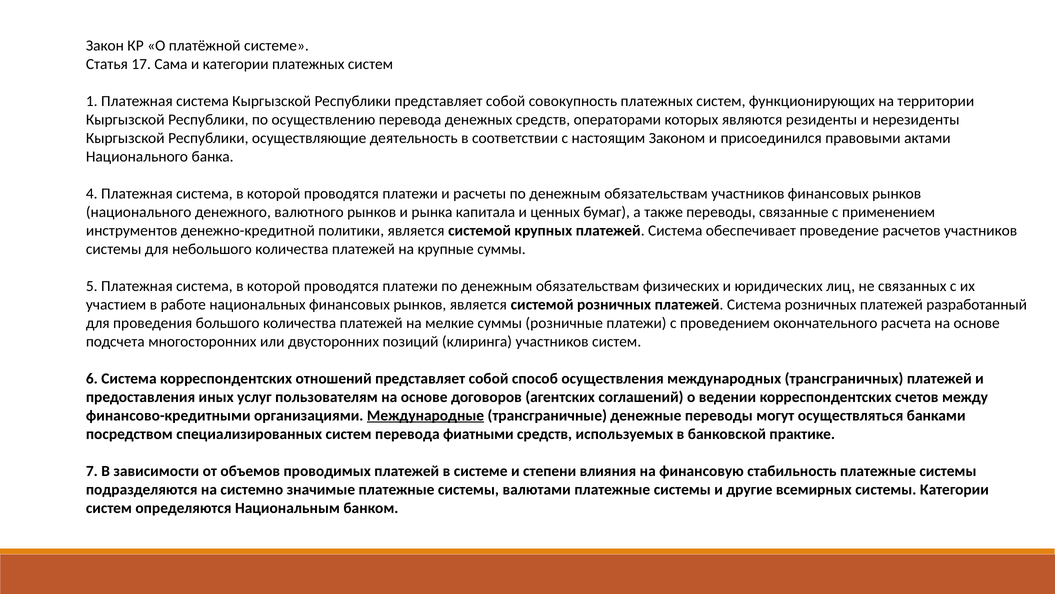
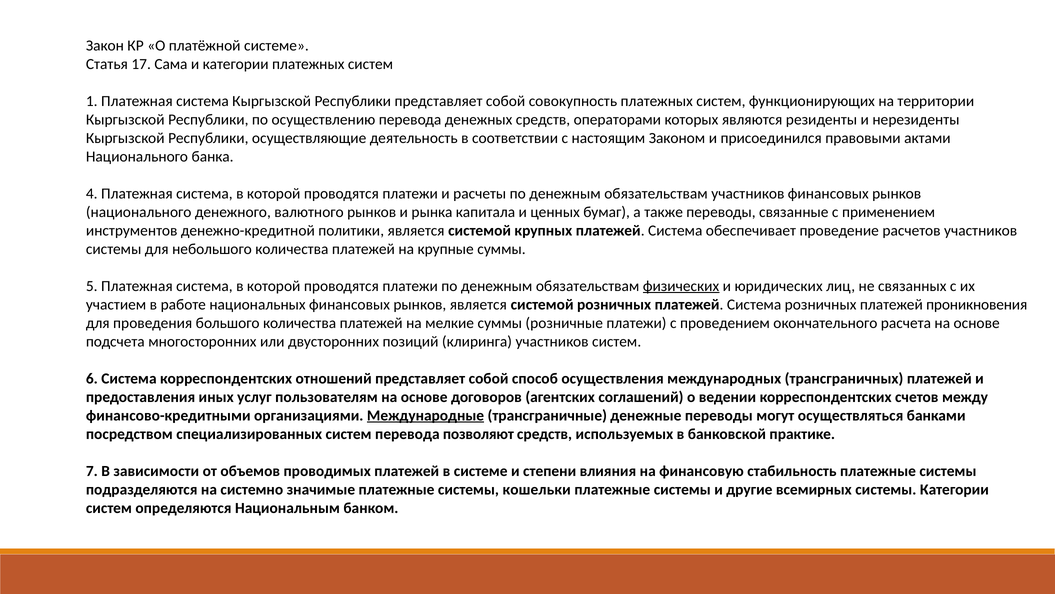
физических underline: none -> present (681, 286)
разработанный: разработанный -> проникновения (977, 304)
фиатными: фиатными -> позволяют (478, 434)
валютами: валютами -> кошельки (537, 489)
